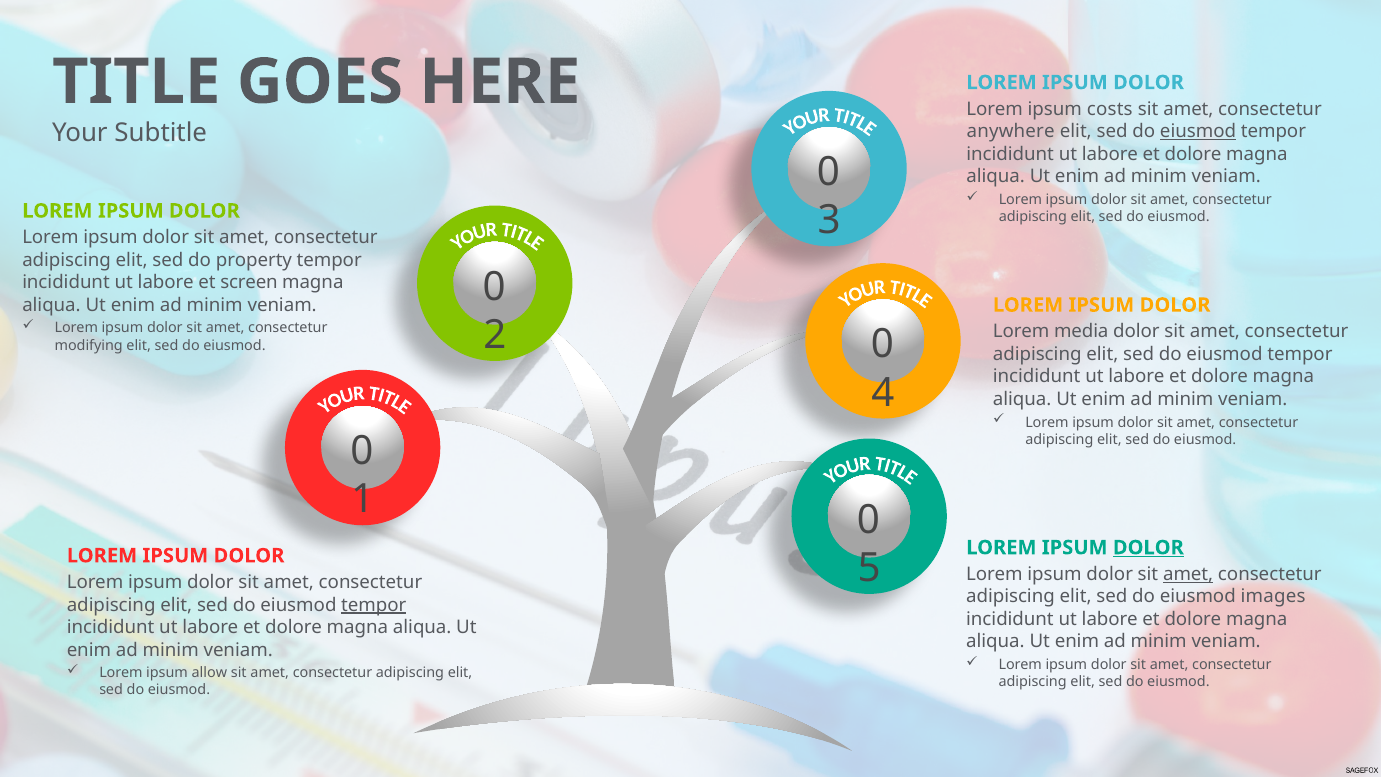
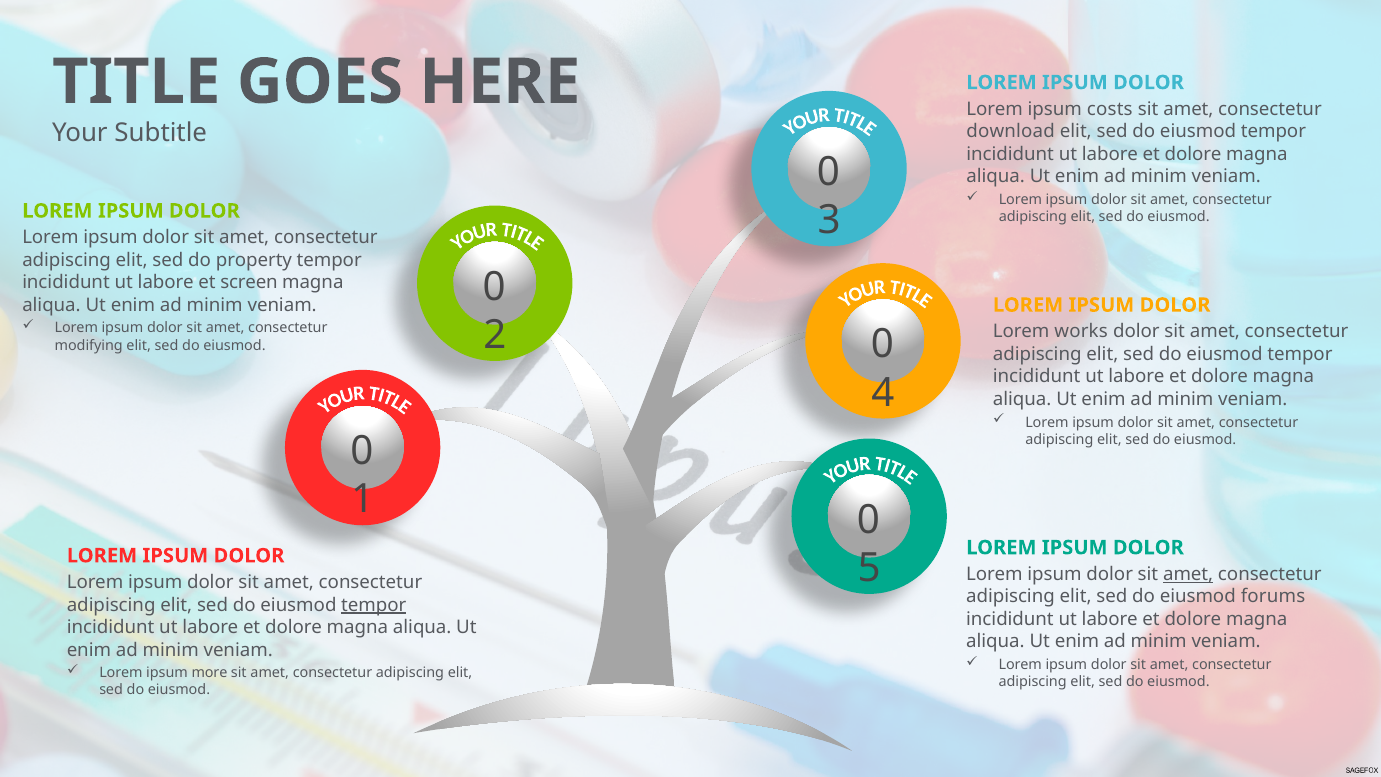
anywhere: anywhere -> download (1011, 132)
eiusmod underline: present -> none (1198, 132)
media: media -> works (1081, 332)
DOLOR underline: present -> none (1148, 547)
images: images -> forums (1273, 597)
allow: allow -> more (210, 673)
